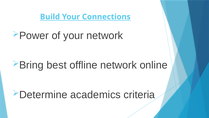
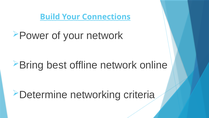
academics: academics -> networking (96, 94)
